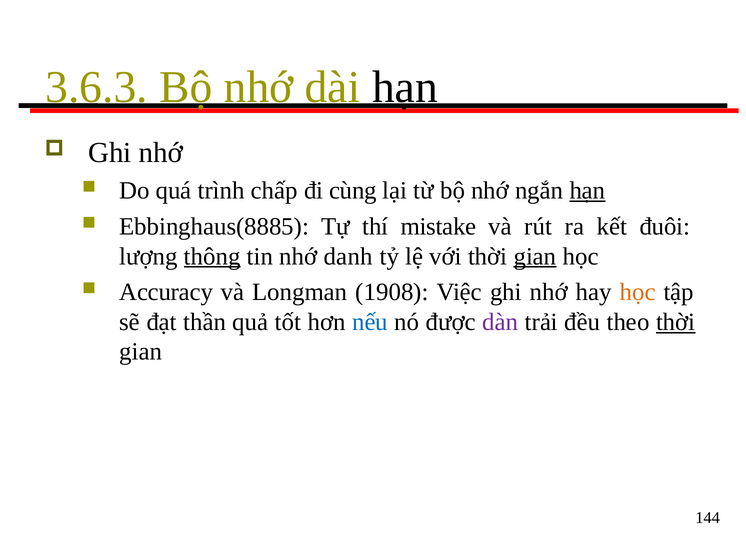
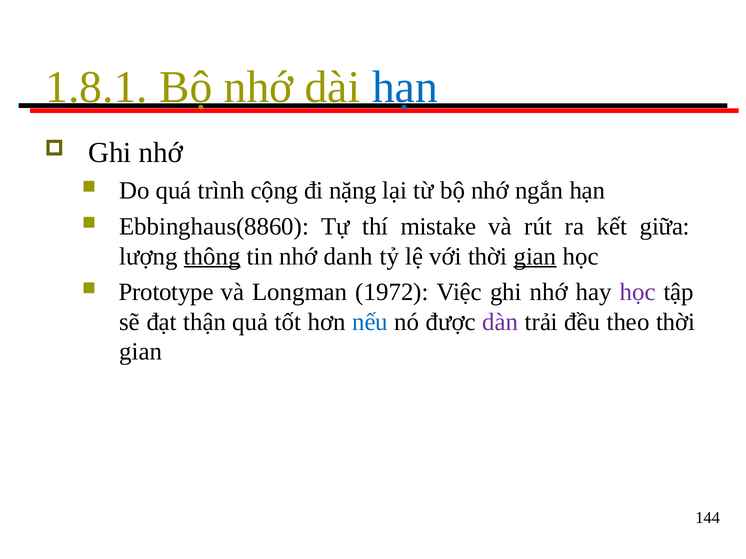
3.6.3: 3.6.3 -> 1.8.1 (97, 87)
hạn colour: black -> blue (405, 87)
chấp: chấp -> cộng (274, 191)
cùng: cùng -> nặng (353, 191)
hạn underline: present -> none (587, 191)
Ebbinghaus(8885: Ebbinghaus(8885 -> Ebbinghaus(8860 (214, 227)
đuôi: đuôi -> giữa (665, 227)
Accuracy: Accuracy -> Prototype (166, 292)
1908: 1908 -> 1972 (392, 292)
học colour: orange -> purple (638, 292)
thần: thần -> thận (205, 322)
thời underline: present -> none (676, 322)
